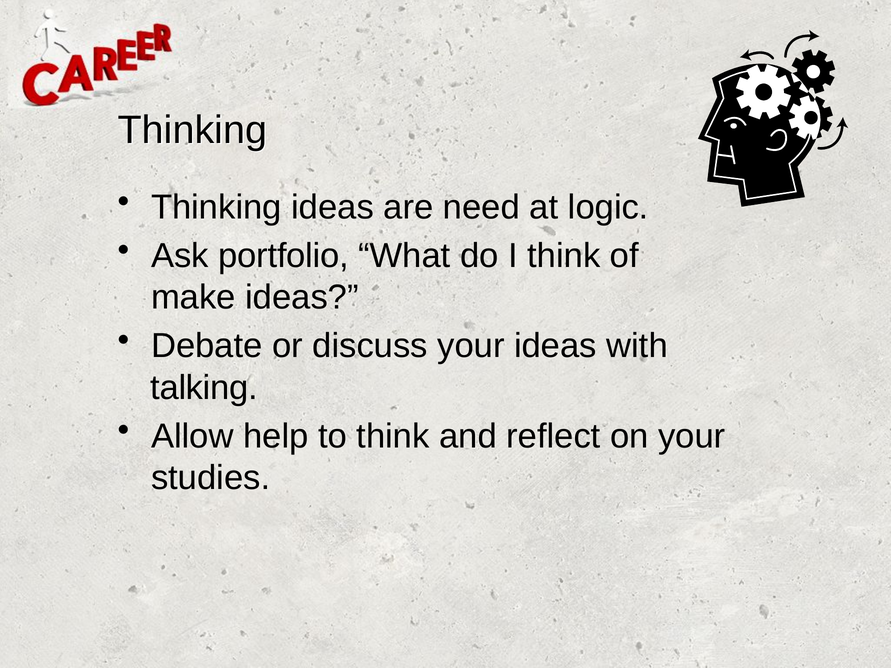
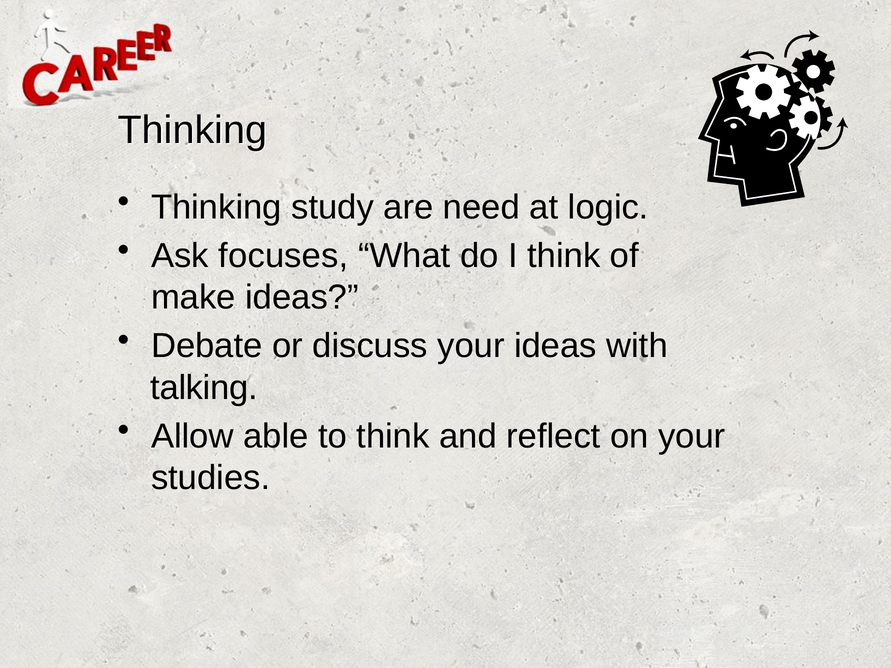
Thinking ideas: ideas -> study (333, 207)
portfolio: portfolio -> focuses (283, 256)
help: help -> able (276, 436)
